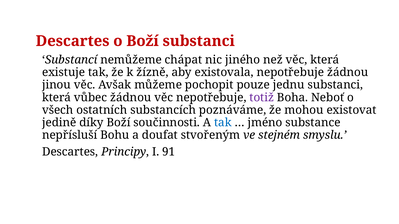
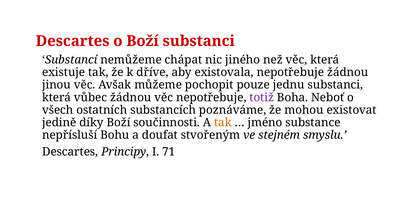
žízně: žízně -> dříve (153, 73)
tak colour: blue -> orange (223, 123)
91: 91 -> 71 (169, 152)
